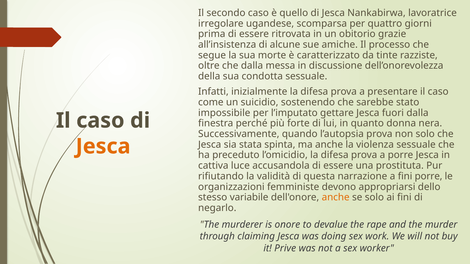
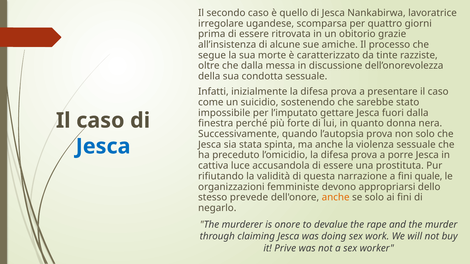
Jesca colour: orange -> blue (103, 147)
fini porre: porre -> quale (429, 176)
variabile: variabile -> prevede (249, 198)
